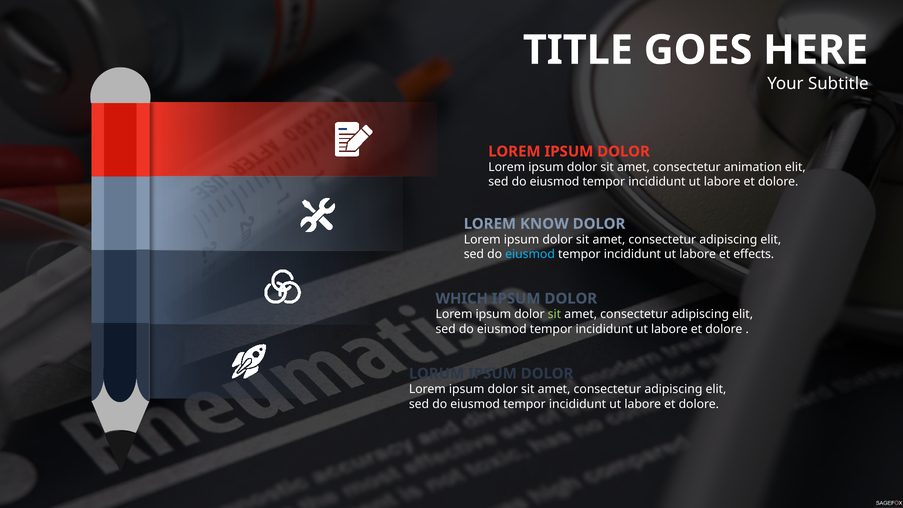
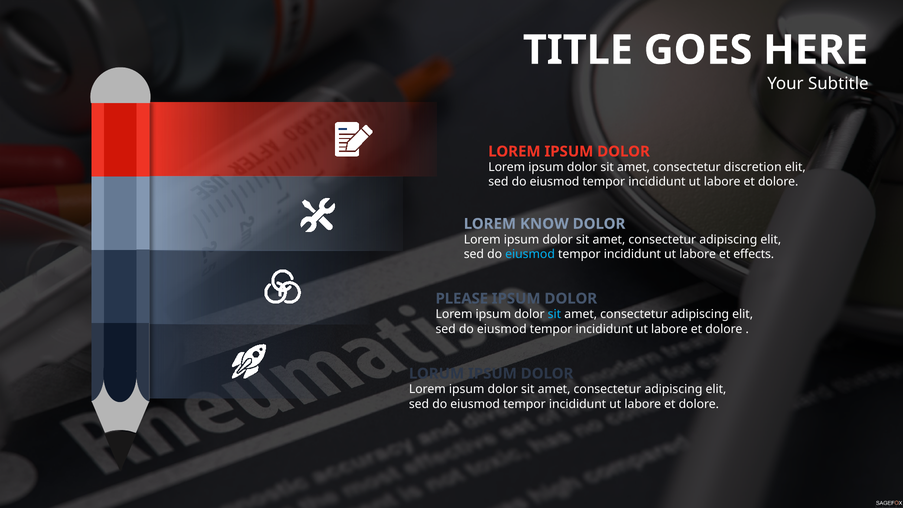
animation: animation -> discretion (753, 167)
WHICH: WHICH -> PLEASE (462, 299)
sit colour: light green -> light blue (554, 314)
